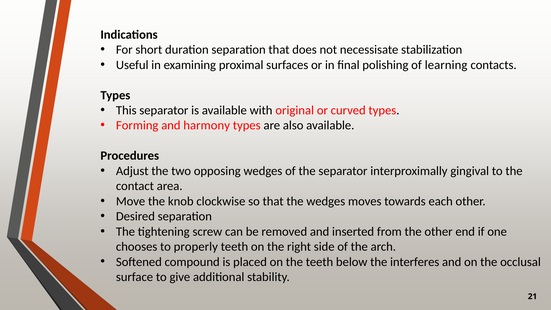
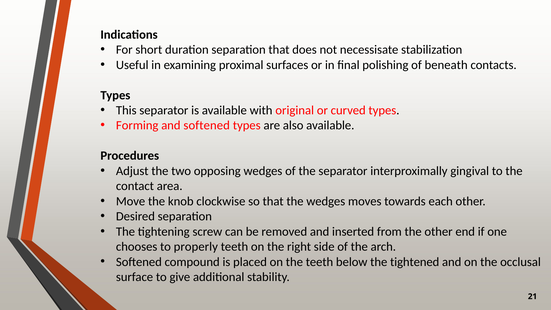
learning: learning -> beneath (446, 65)
and harmony: harmony -> softened (207, 125)
interferes: interferes -> tightened (415, 262)
